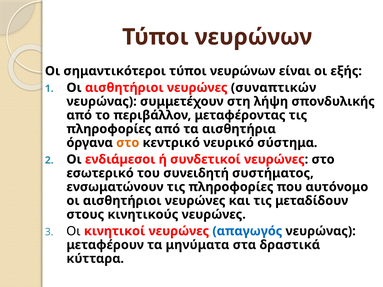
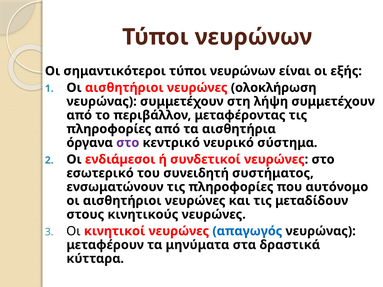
συναπτικών: συναπτικών -> ολοκλήρωση (274, 88)
λήψη σπονδυλικής: σπονδυλικής -> συμμετέχουν (333, 102)
στο colour: orange -> purple (128, 143)
